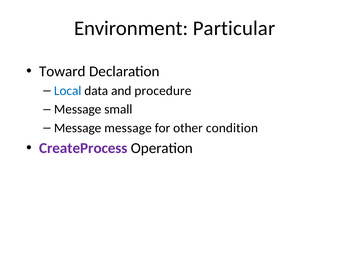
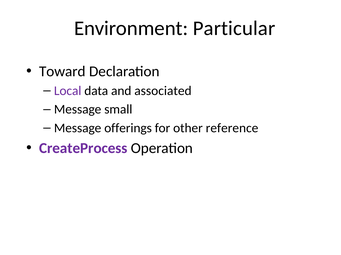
Local colour: blue -> purple (68, 91)
procedure: procedure -> associated (163, 91)
Message message: message -> offerings (128, 128)
condition: condition -> reference (232, 128)
